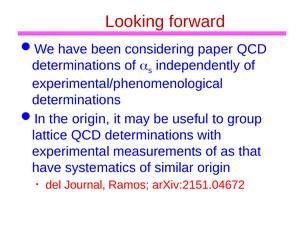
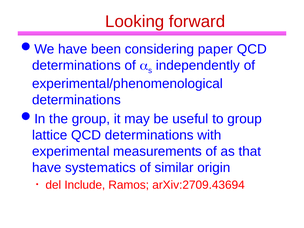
the origin: origin -> group (91, 119)
Journal: Journal -> Include (85, 185)
arXiv:2151.04672: arXiv:2151.04672 -> arXiv:2709.43694 (199, 185)
